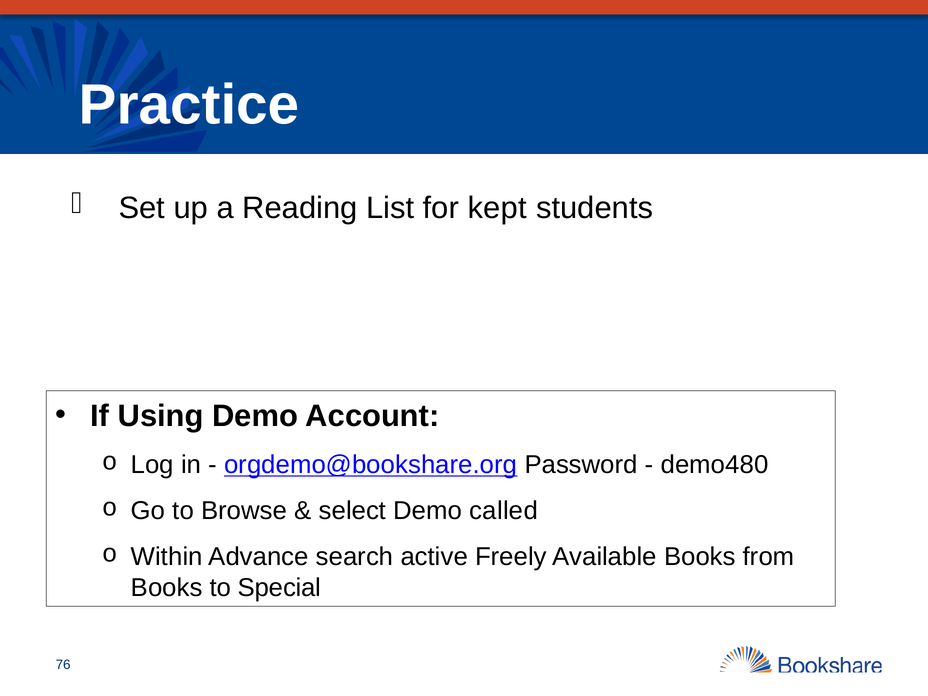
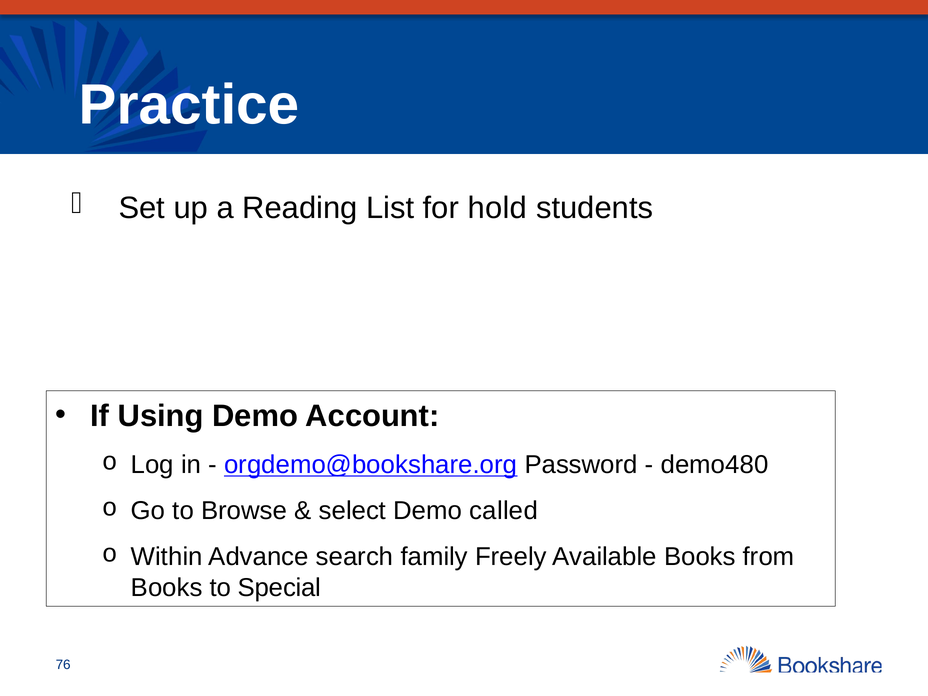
kept: kept -> hold (497, 208)
active: active -> family (434, 557)
